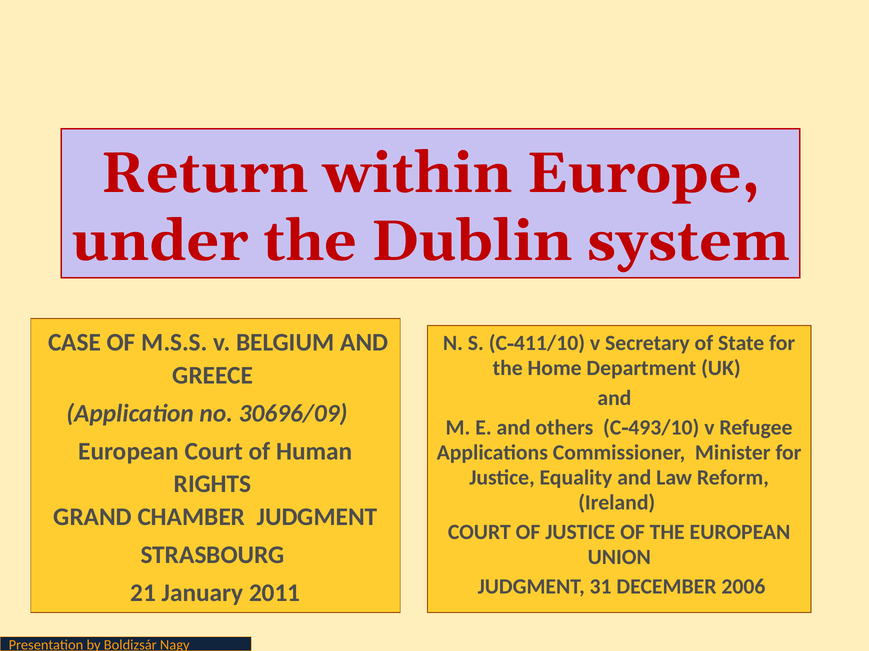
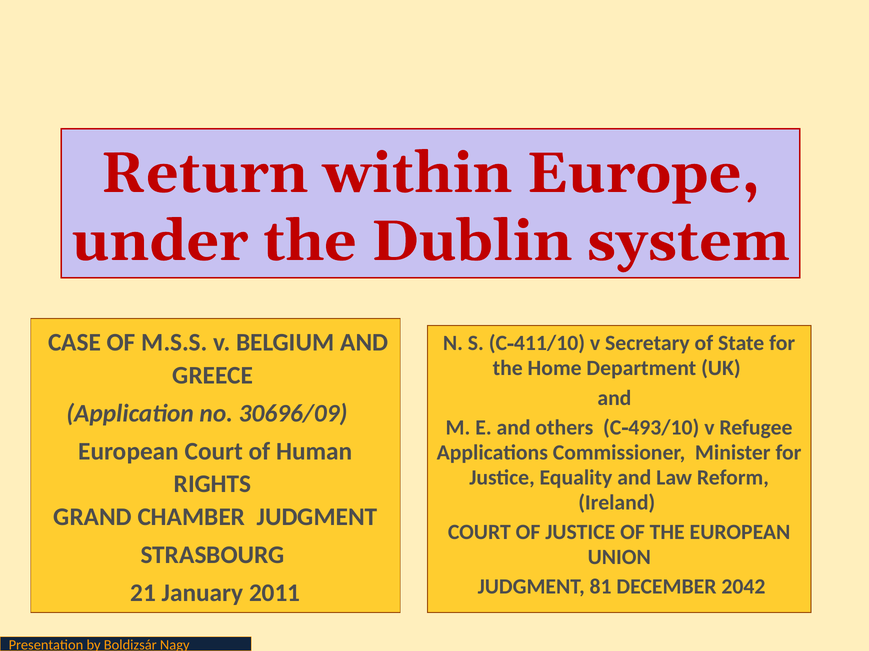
31: 31 -> 81 (601, 587)
2006: 2006 -> 2042 (743, 587)
